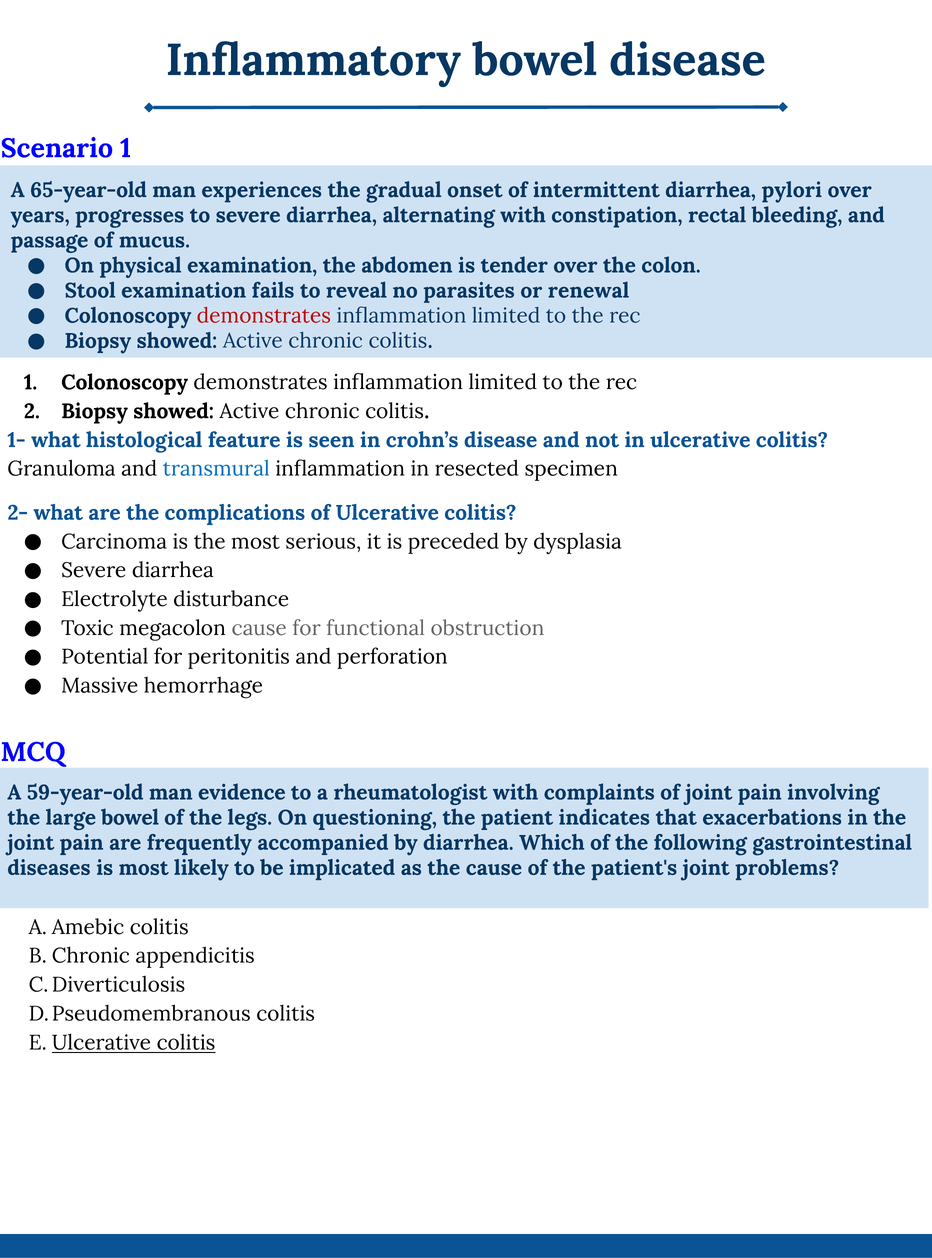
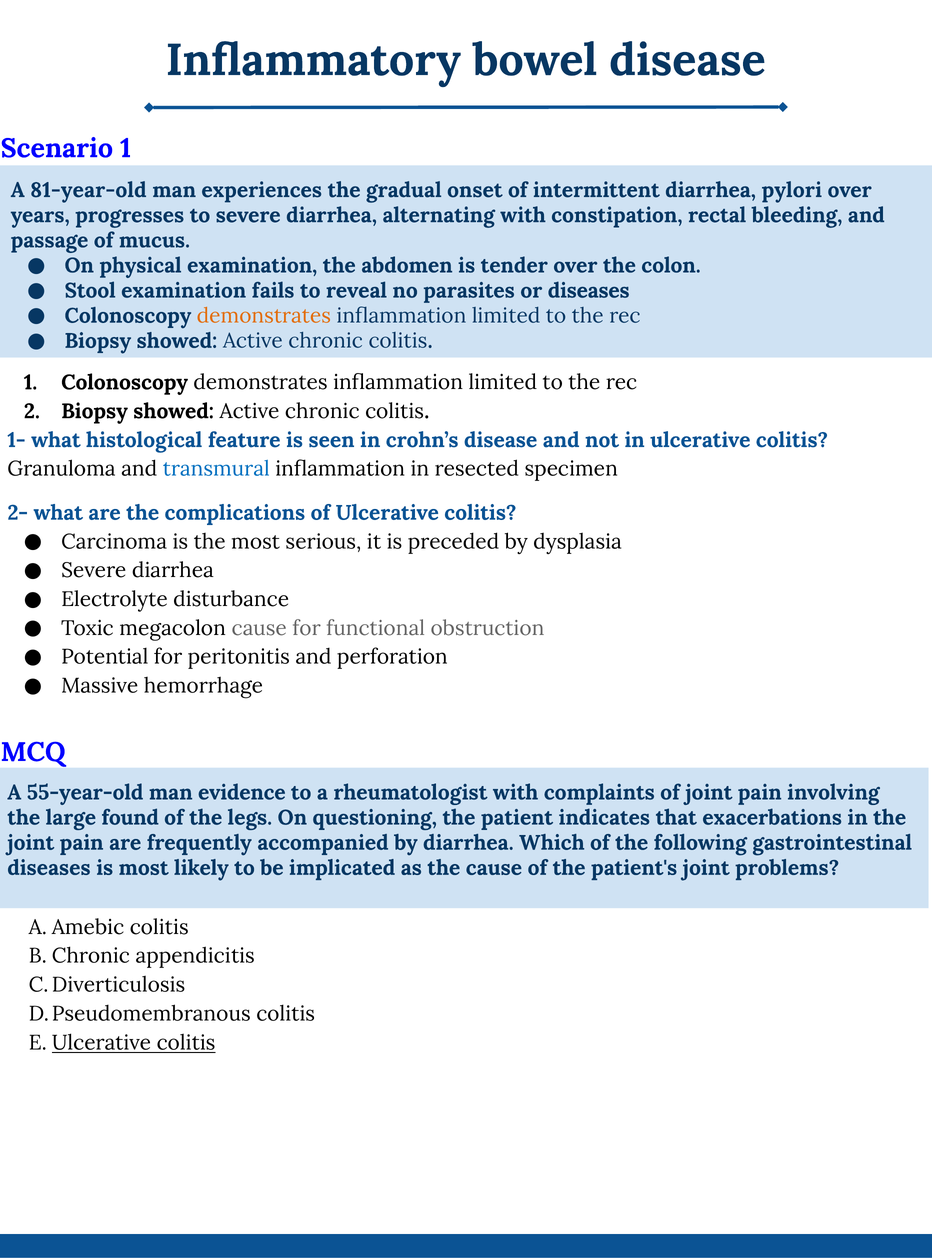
65-year-old: 65-year-old -> 81-year-old (88, 190)
or renewal: renewal -> diseases (589, 291)
demonstrates colour: red -> orange (264, 316)
59-year-old: 59-year-old -> 55-year-old (85, 792)
large bowel: bowel -> found (130, 817)
